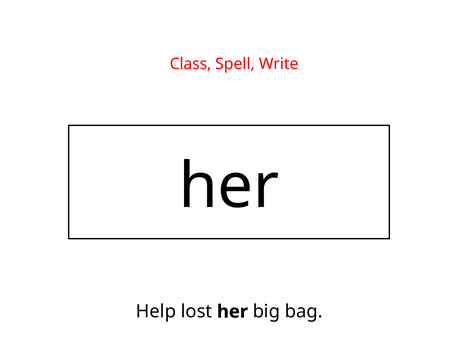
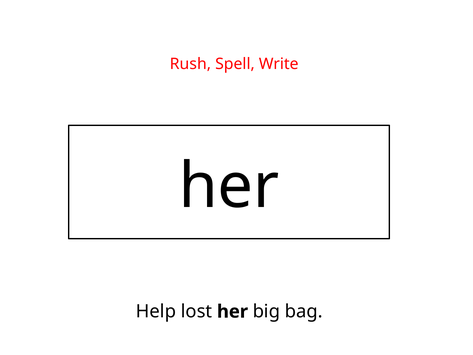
Class: Class -> Rush (190, 64)
